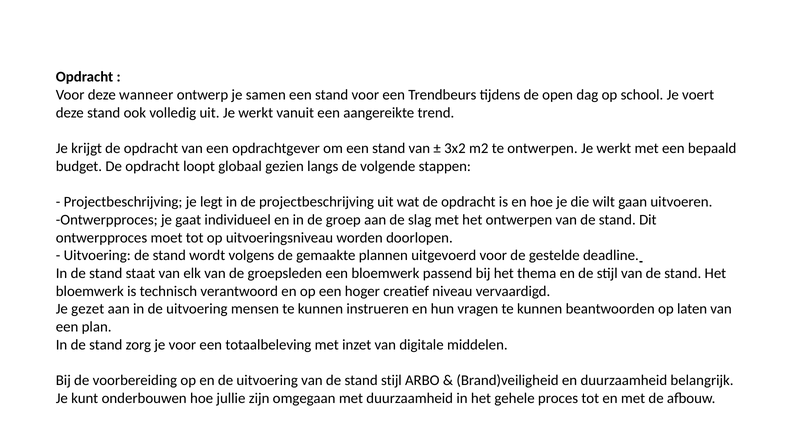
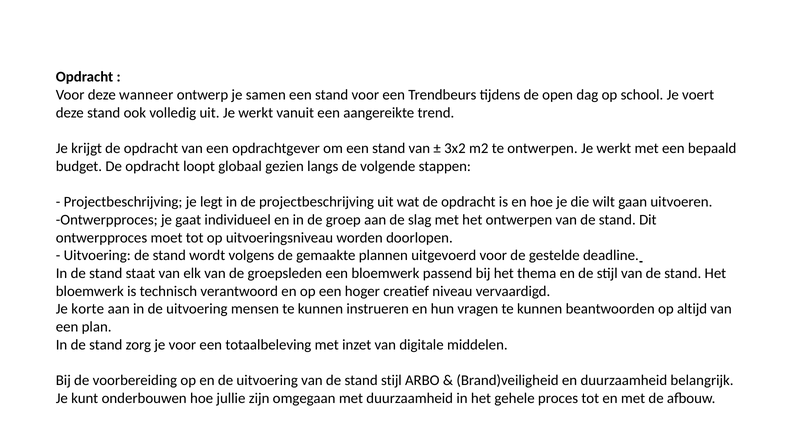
gezet: gezet -> korte (88, 309)
laten: laten -> altijd (692, 309)
